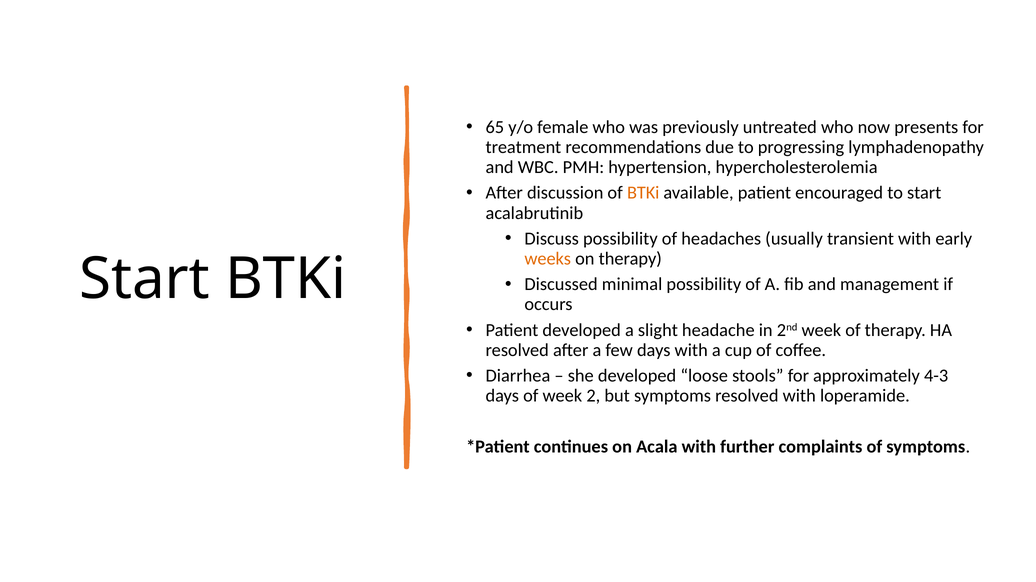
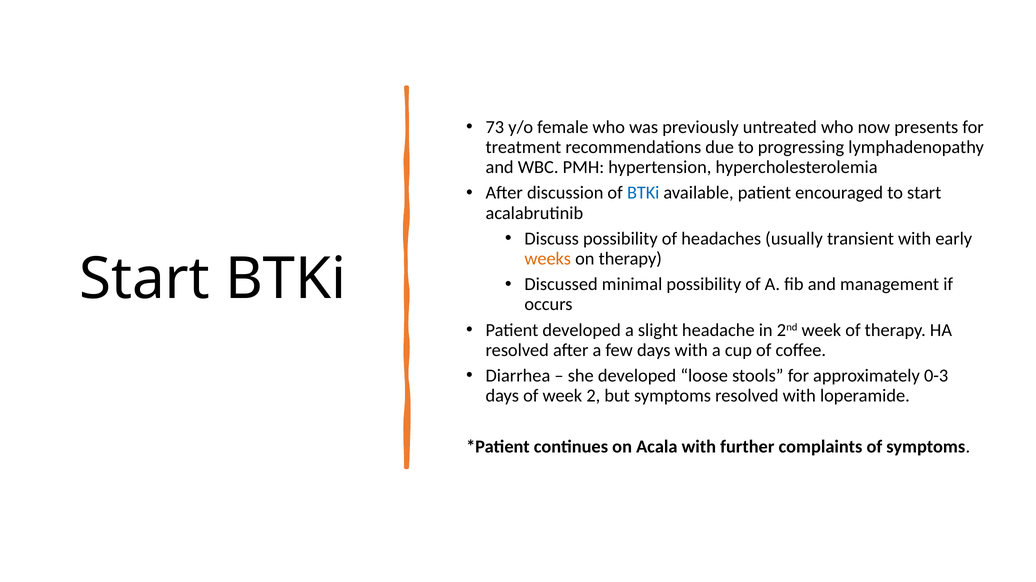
65: 65 -> 73 (495, 127)
BTKi colour: orange -> blue (643, 193)
4-3: 4-3 -> 0-3 (936, 376)
